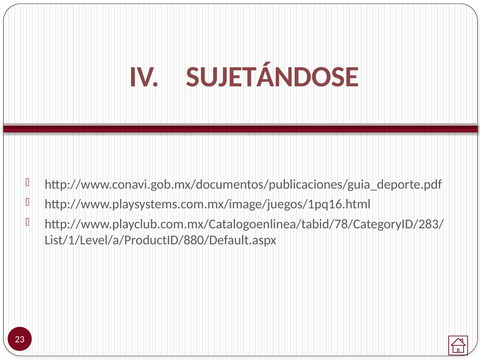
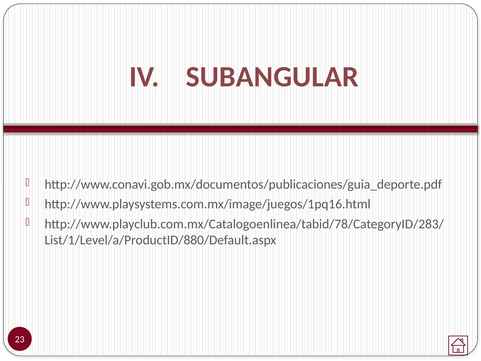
SUJETÁNDOSE: SUJETÁNDOSE -> SUBANGULAR (272, 77)
